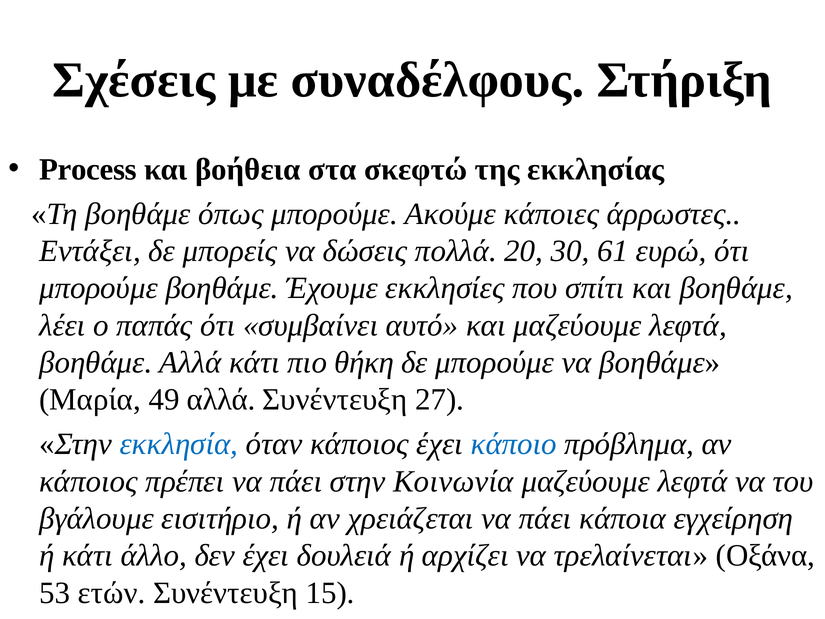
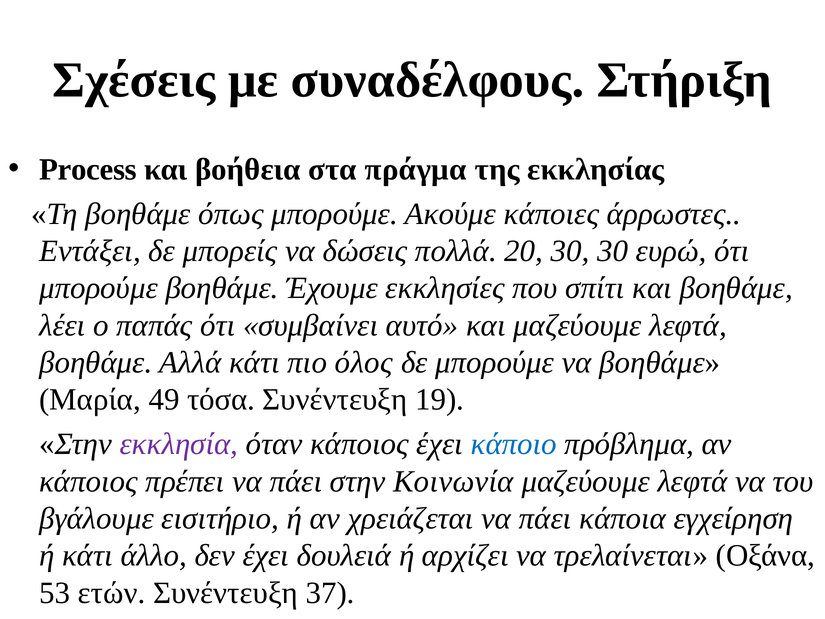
σκεφτώ: σκεφτώ -> πράγμα (416, 169)
30 61: 61 -> 30 (613, 251)
θήκη: θήκη -> όλος (364, 362)
49 αλλά: αλλά -> τόσα (221, 400)
27: 27 -> 19 (440, 400)
εκκλησία colour: blue -> purple (179, 444)
15: 15 -> 37 (330, 593)
